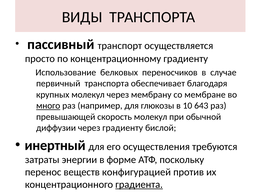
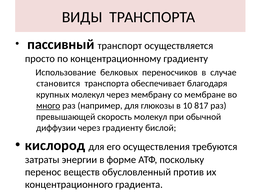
первичный: первичный -> становится (58, 83)
643: 643 -> 817 (201, 106)
инертный: инертный -> кислород (55, 145)
конфигурацией: конфигурацией -> обусловленный (137, 172)
градиента underline: present -> none (139, 185)
